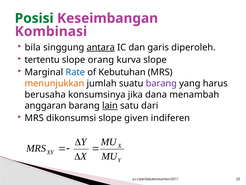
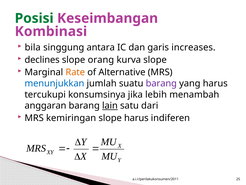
antara underline: present -> none (101, 47)
diperoleh: diperoleh -> increases (193, 47)
tertentu: tertentu -> declines (42, 60)
Rate colour: blue -> orange (75, 72)
Kebutuhan: Kebutuhan -> Alternative (122, 72)
menunjukkan colour: orange -> blue (54, 83)
berusaha: berusaha -> tercukupi (45, 94)
dana: dana -> lebih (156, 94)
dikonsumsi: dikonsumsi -> kemiringan (71, 118)
slope given: given -> harus (136, 118)
